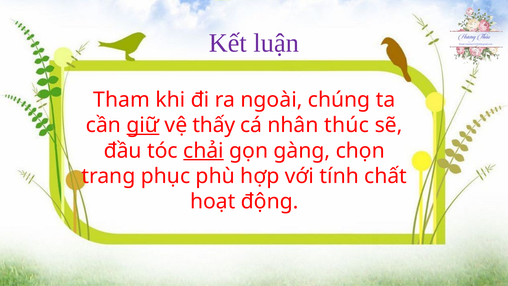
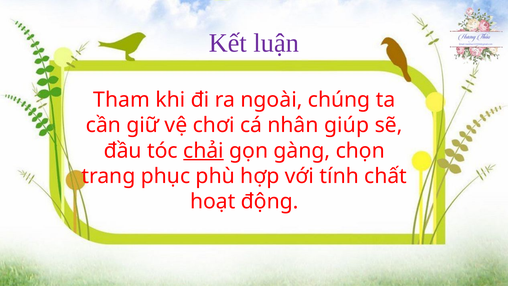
giữ underline: present -> none (143, 125)
thấy: thấy -> chơi (214, 125)
thúc: thúc -> giúp (347, 125)
